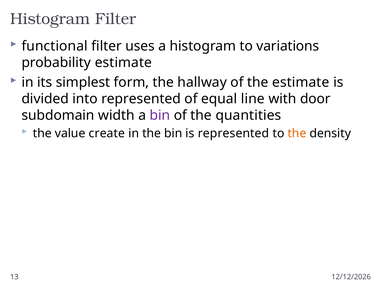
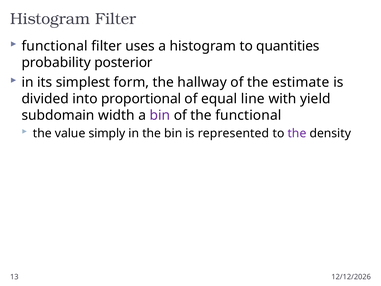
variations: variations -> quantities (288, 46)
probability estimate: estimate -> posterior (124, 63)
into represented: represented -> proportional (141, 99)
door: door -> yield (315, 99)
the quantities: quantities -> functional (248, 115)
create: create -> simply (107, 133)
the colour: orange -> purple (297, 133)
